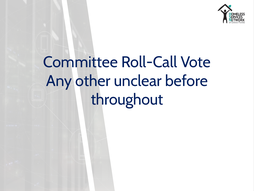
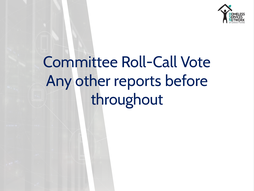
unclear: unclear -> reports (138, 81)
